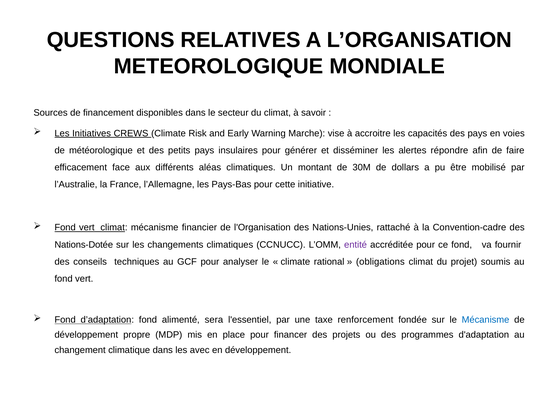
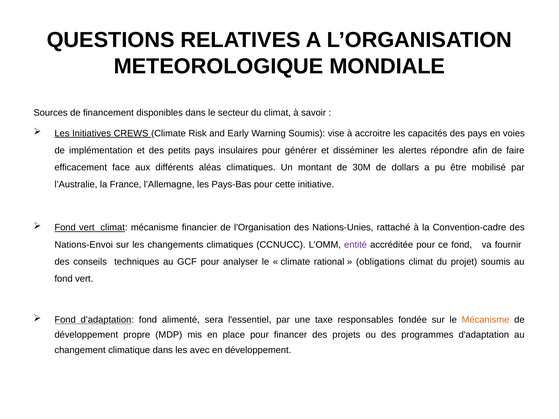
Warning Marche: Marche -> Soumis (307, 133)
météorologique: météorologique -> implémentation (101, 150)
Nations-Dotée: Nations-Dotée -> Nations-Envoi (84, 245)
renforcement: renforcement -> responsables (366, 320)
Mécanisme colour: blue -> orange (486, 320)
